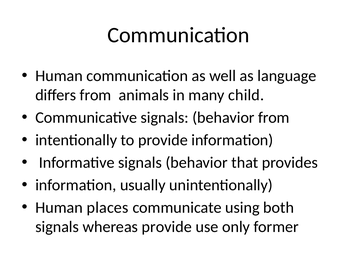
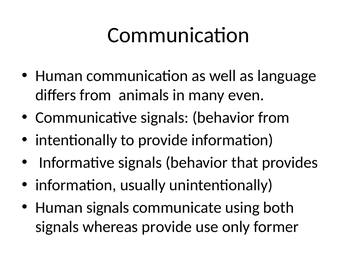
child: child -> even (246, 95)
Human places: places -> signals (108, 208)
